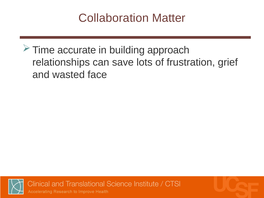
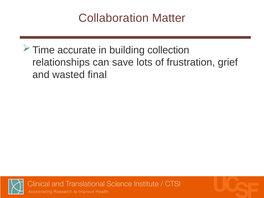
approach: approach -> collection (168, 50)
face: face -> final (97, 75)
